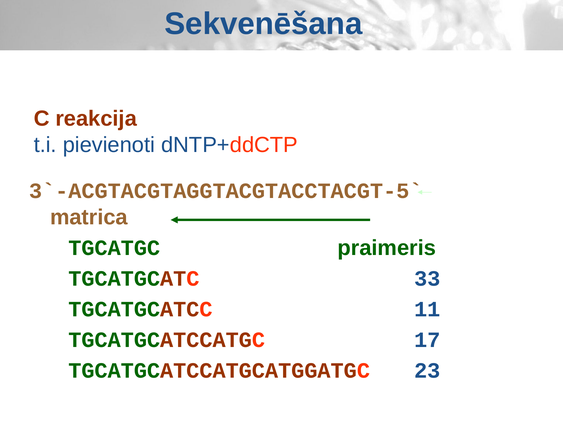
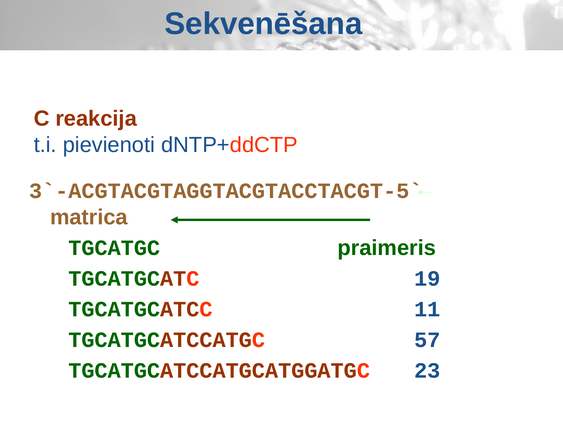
33: 33 -> 19 (427, 279)
17: 17 -> 57 (427, 340)
